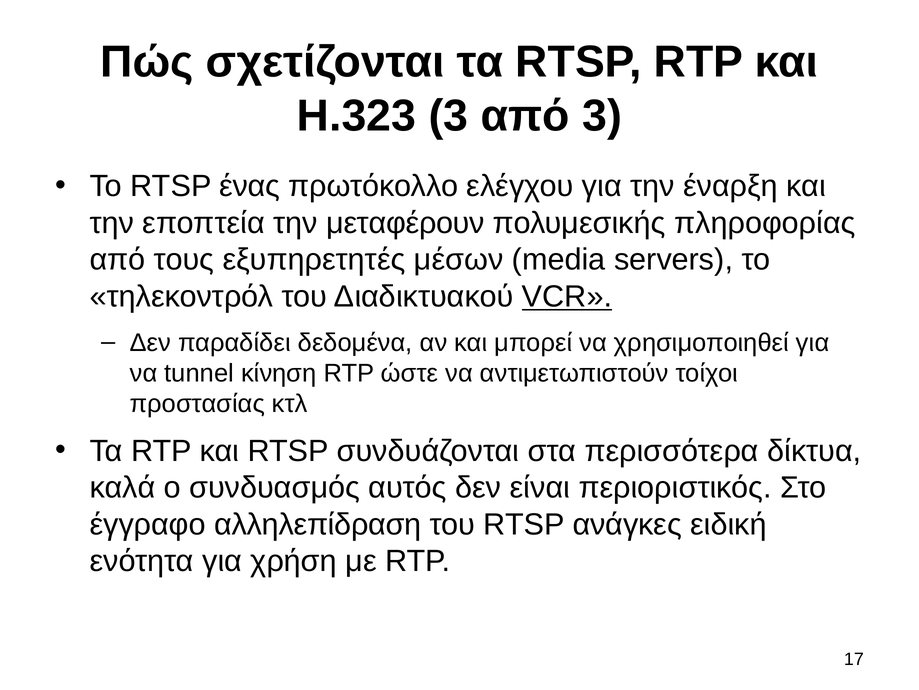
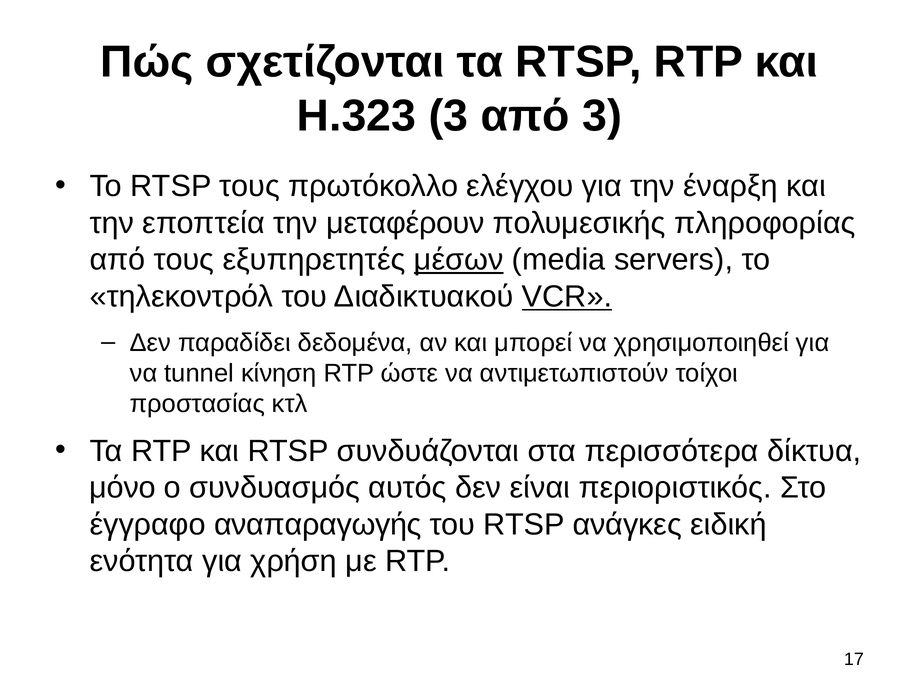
RTSP ένας: ένας -> τους (250, 186)
μέσων underline: none -> present (459, 259)
καλά: καλά -> μόνο (123, 487)
αλληλεπίδραση: αλληλεπίδραση -> αναπαραγωγής (318, 524)
